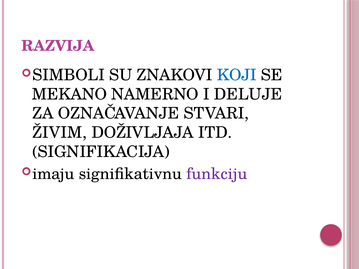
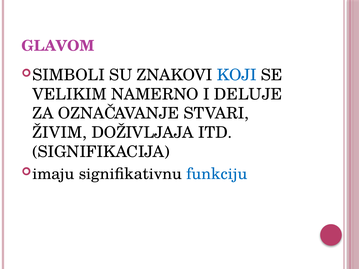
RAZVIJA: RAZVIJA -> GLAVOM (58, 46)
MEKANO: MEKANO -> VELIKIM (69, 94)
funkciju colour: purple -> blue (217, 174)
